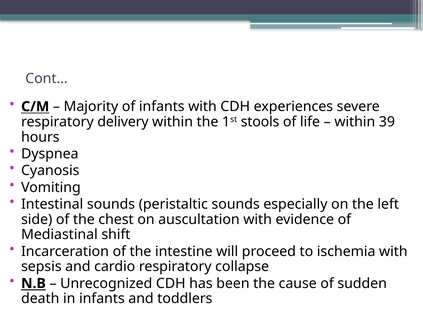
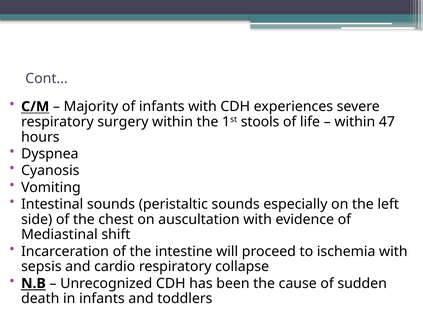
delivery: delivery -> surgery (123, 122)
39: 39 -> 47 (387, 122)
